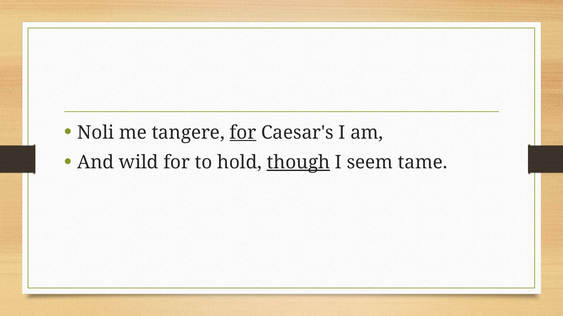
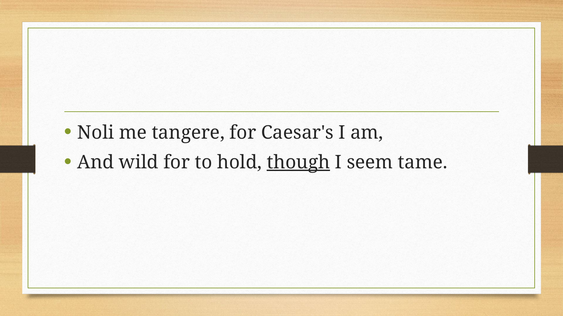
for underline: present -> none (243, 133)
